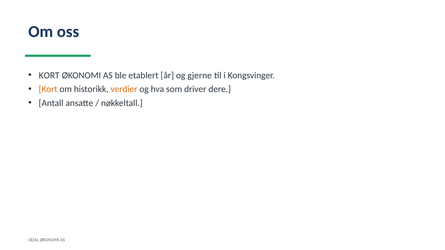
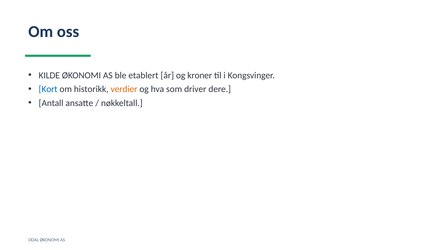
KORT: KORT -> KILDE (49, 75)
gjerne: gjerne -> kroner (200, 75)
Kort colour: orange -> blue (48, 89)
